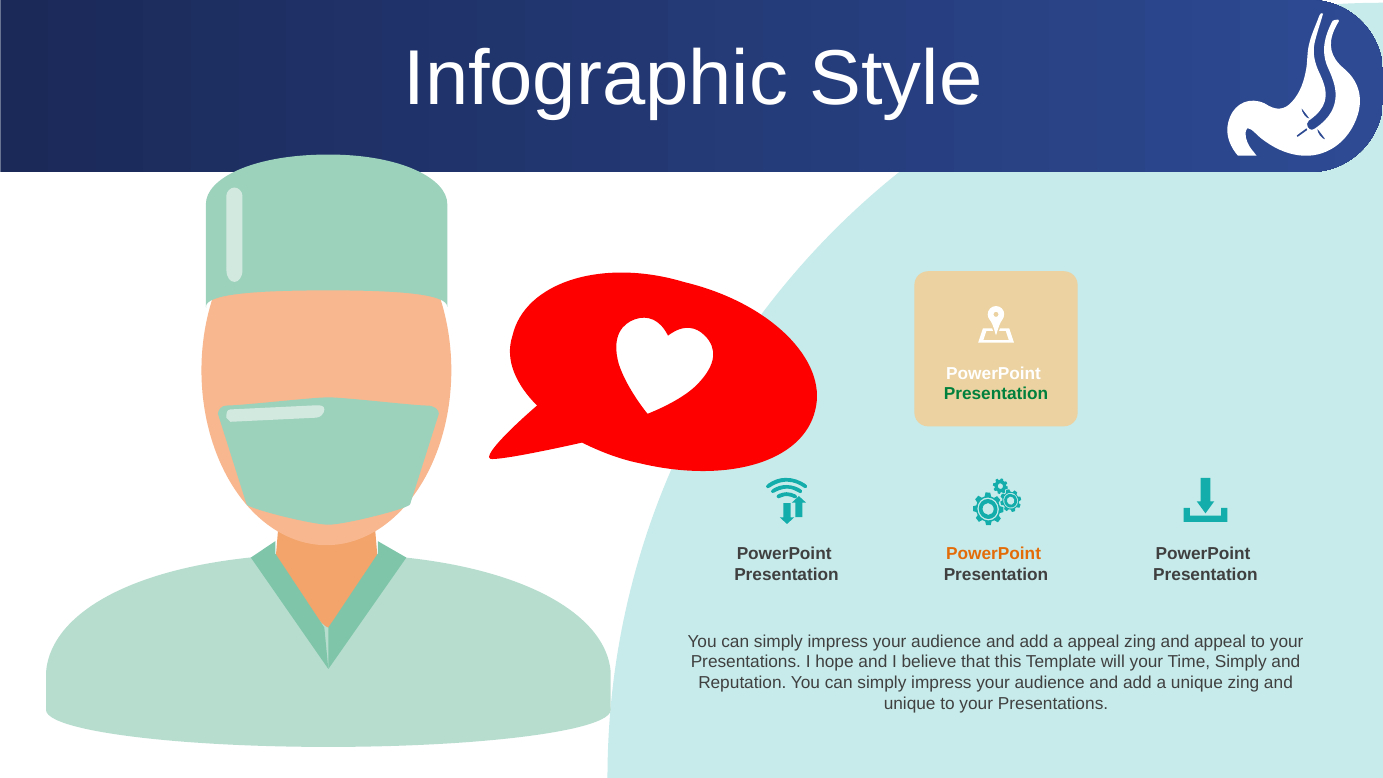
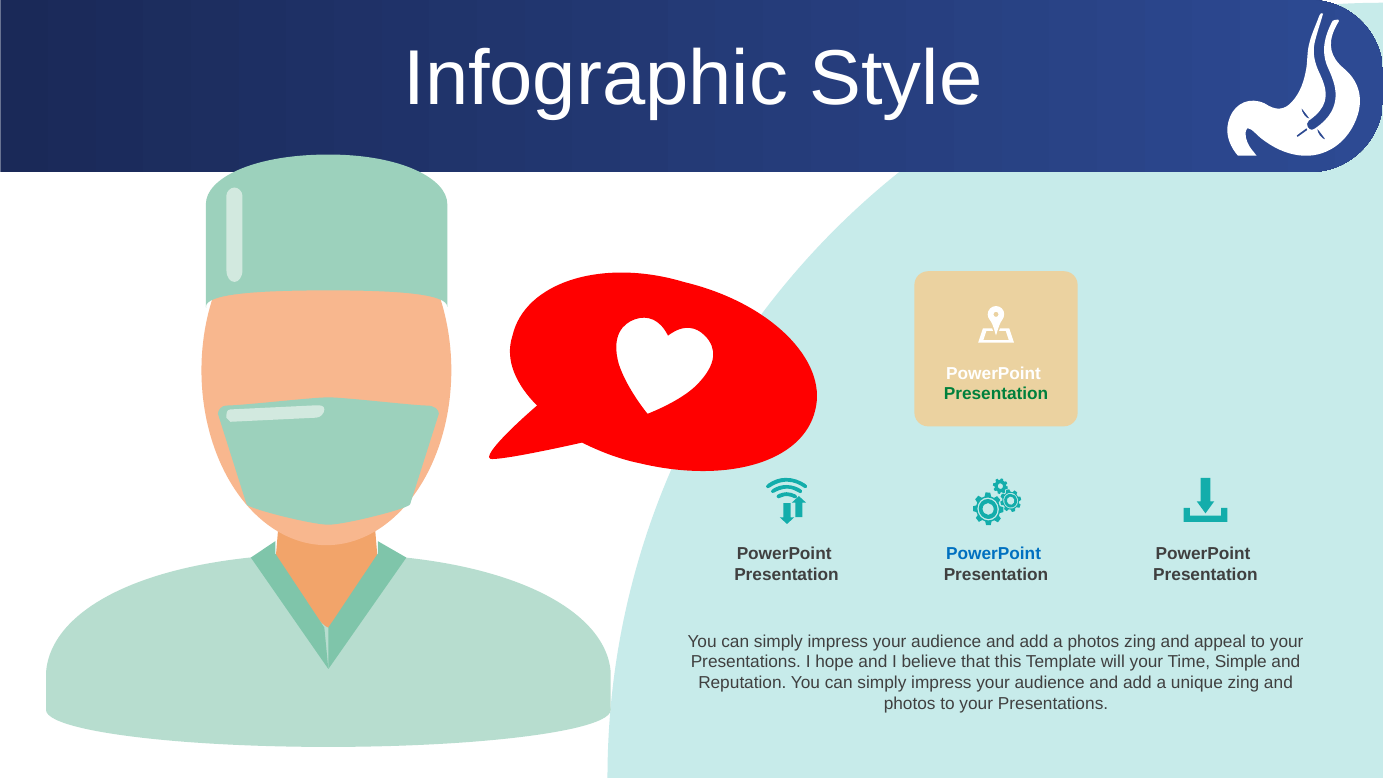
PowerPoint colour: orange -> blue (994, 554)
a appeal: appeal -> photos (1093, 641)
Time Simply: Simply -> Simple (1241, 662)
unique: unique -> photos (910, 704)
